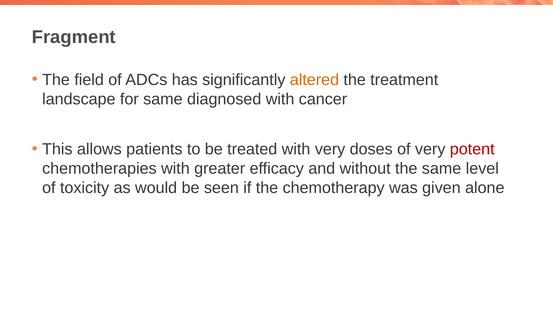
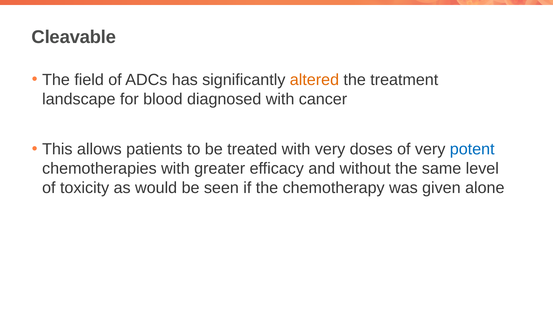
Fragment: Fragment -> Cleavable (74, 37)
for same: same -> blood (163, 99)
potent colour: red -> blue (472, 149)
